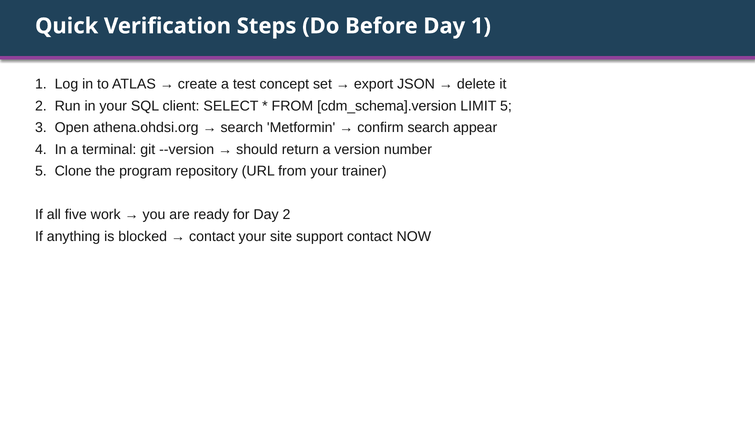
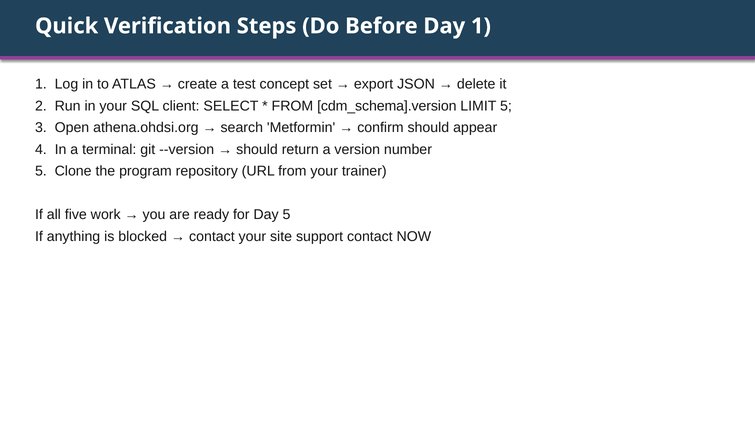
confirm search: search -> should (428, 128)
Day 2: 2 -> 5 (286, 215)
